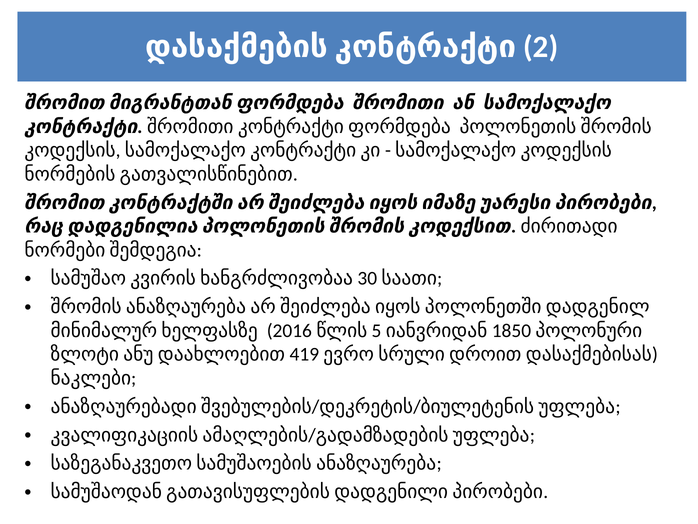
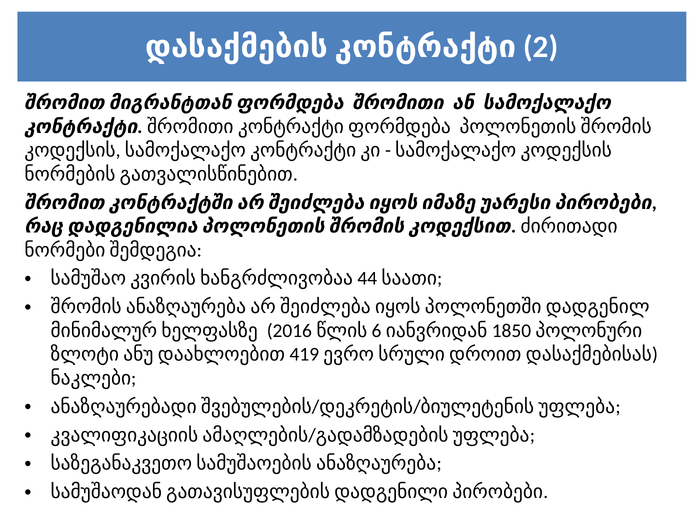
30: 30 -> 44 (367, 278)
5: 5 -> 6 (376, 330)
